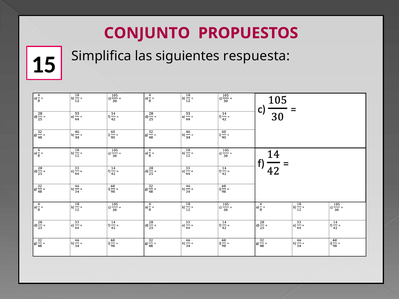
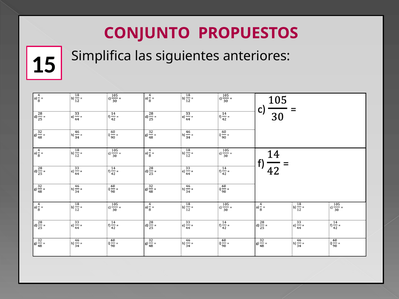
respuesta: respuesta -> anteriores (257, 56)
